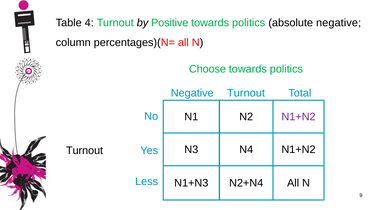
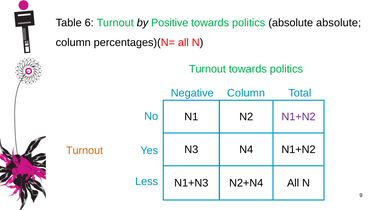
4: 4 -> 6 (89, 23)
absolute negative: negative -> absolute (339, 23)
Choose: Choose -> Turnout (207, 69)
Negative Turnout: Turnout -> Column (246, 93)
Turnout colour: black -> orange (85, 150)
